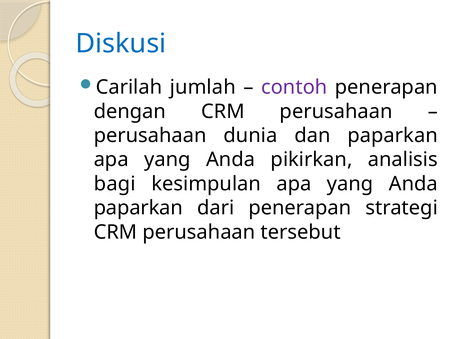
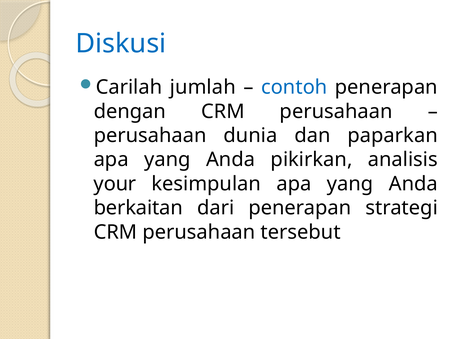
contoh colour: purple -> blue (294, 87)
bagi: bagi -> your (115, 184)
paparkan: paparkan -> berkaitan (138, 208)
